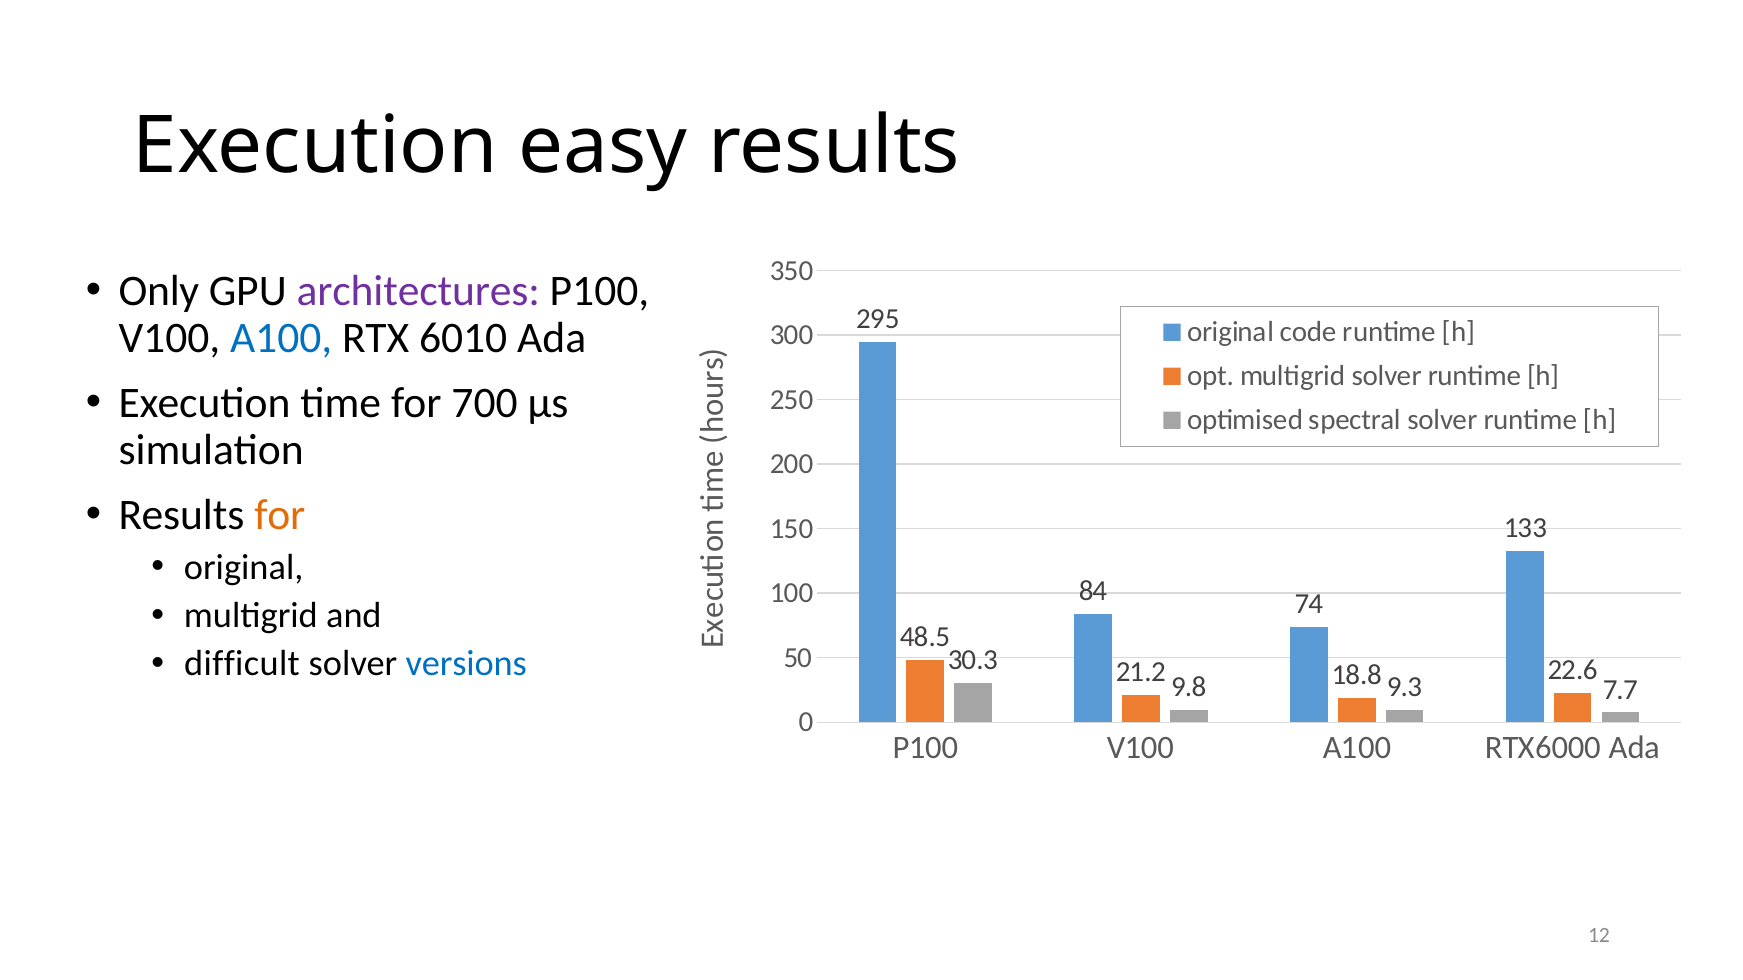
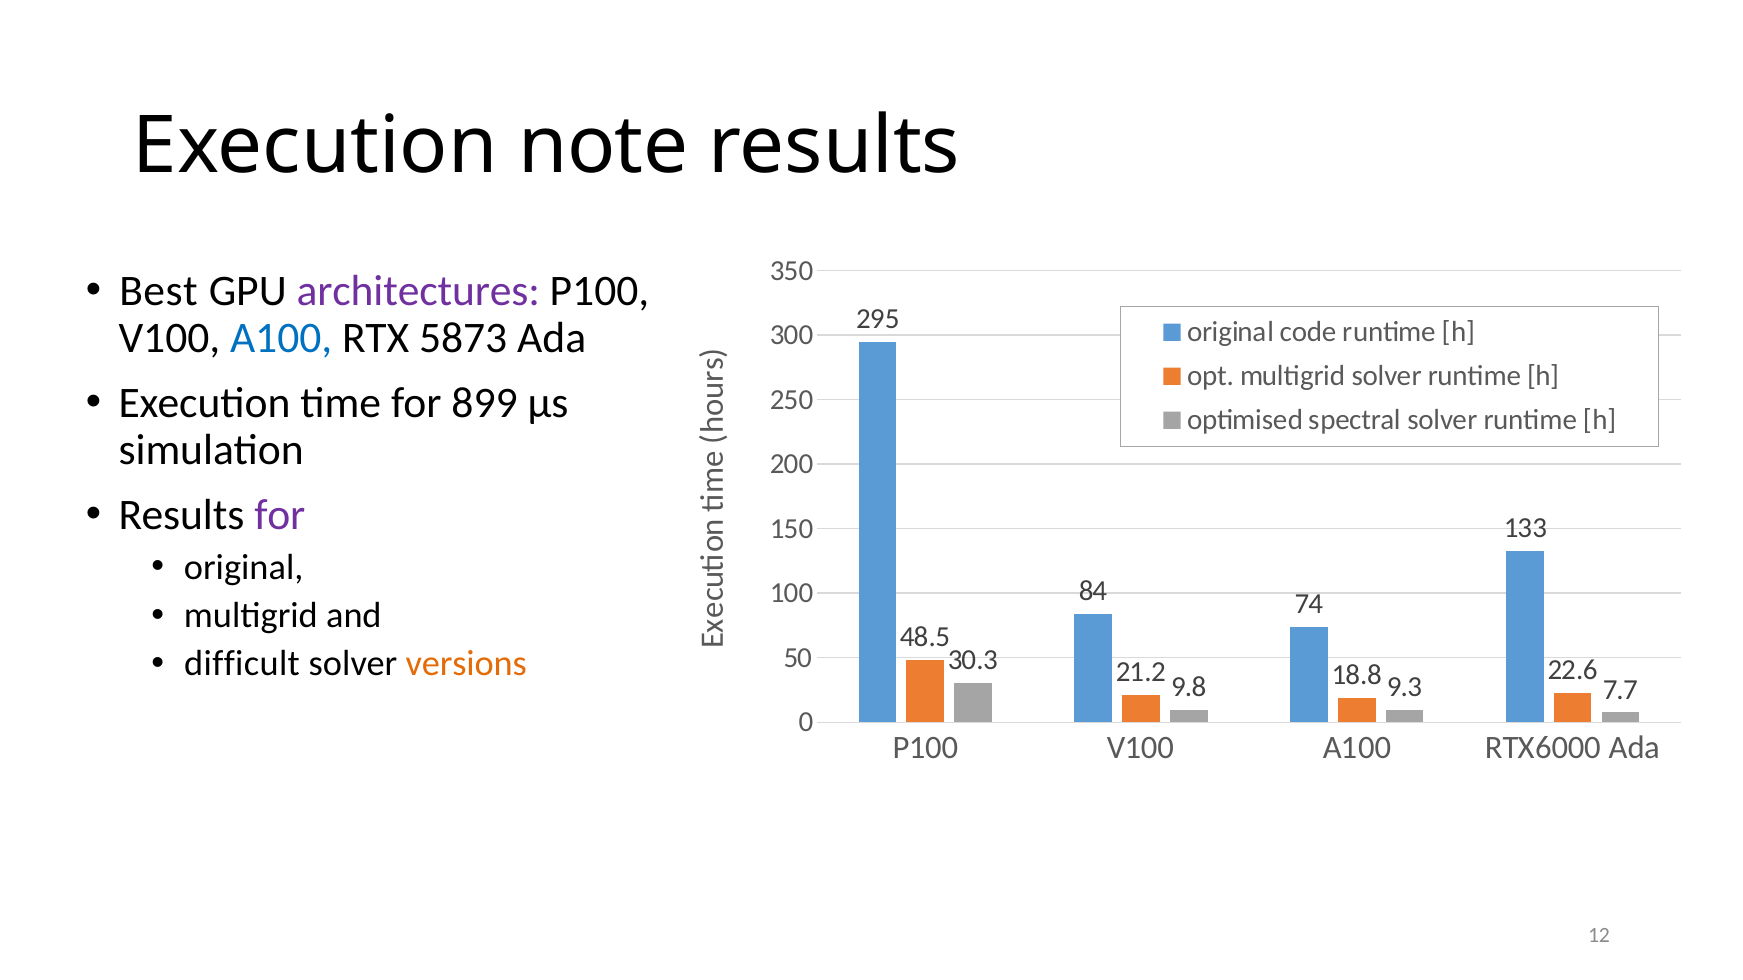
easy: easy -> note (603, 146)
Only: Only -> Best (159, 291)
6010: 6010 -> 5873 (463, 338)
700: 700 -> 899 (485, 403)
for colour: orange -> purple (280, 515)
versions colour: blue -> orange (466, 664)
